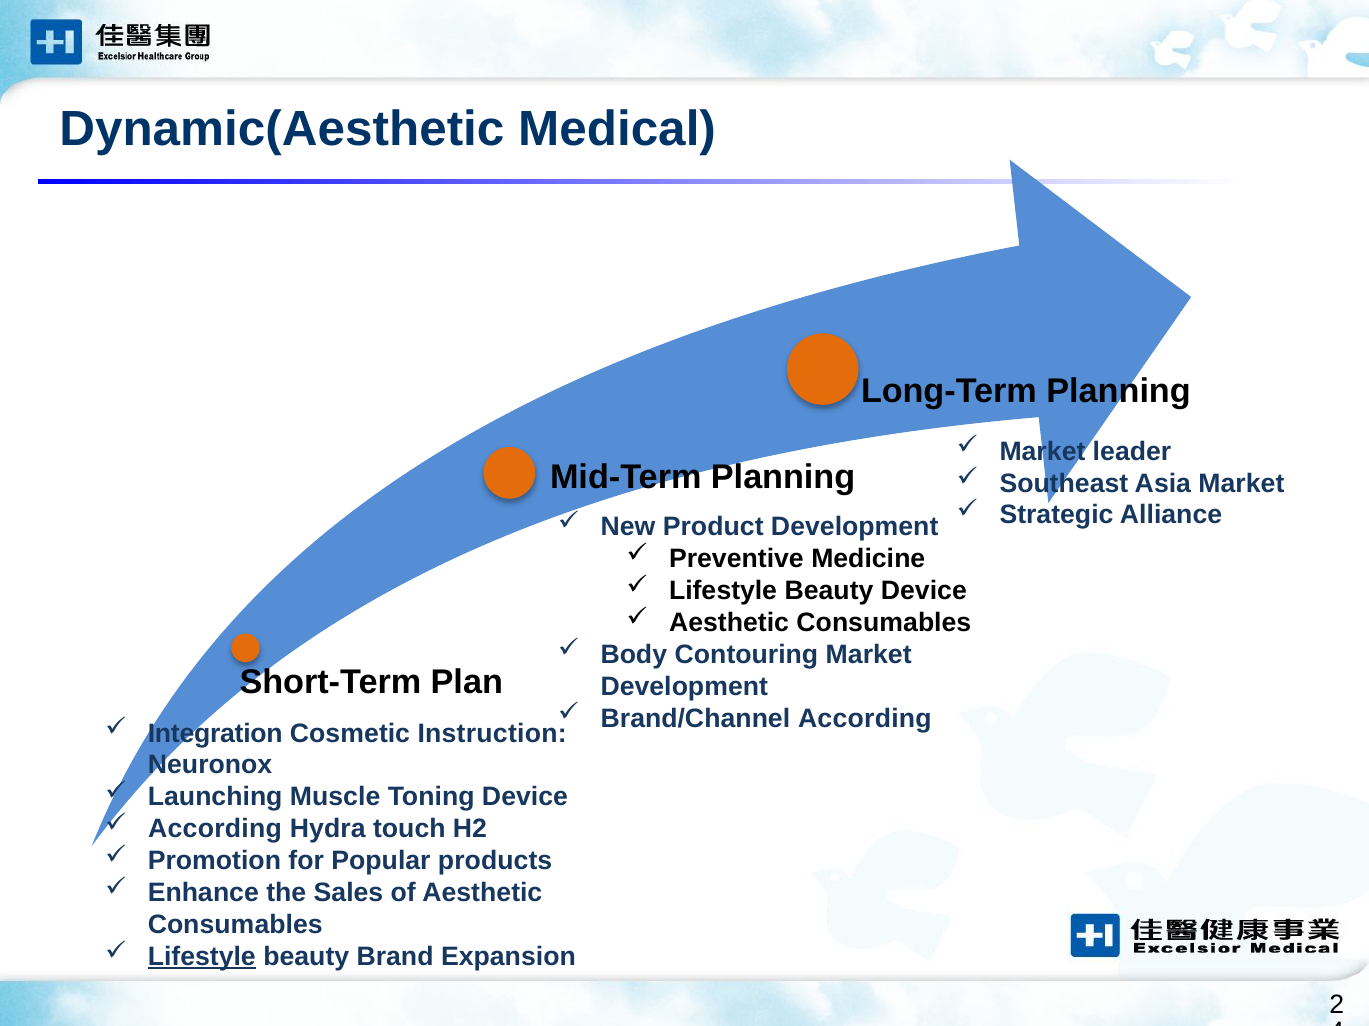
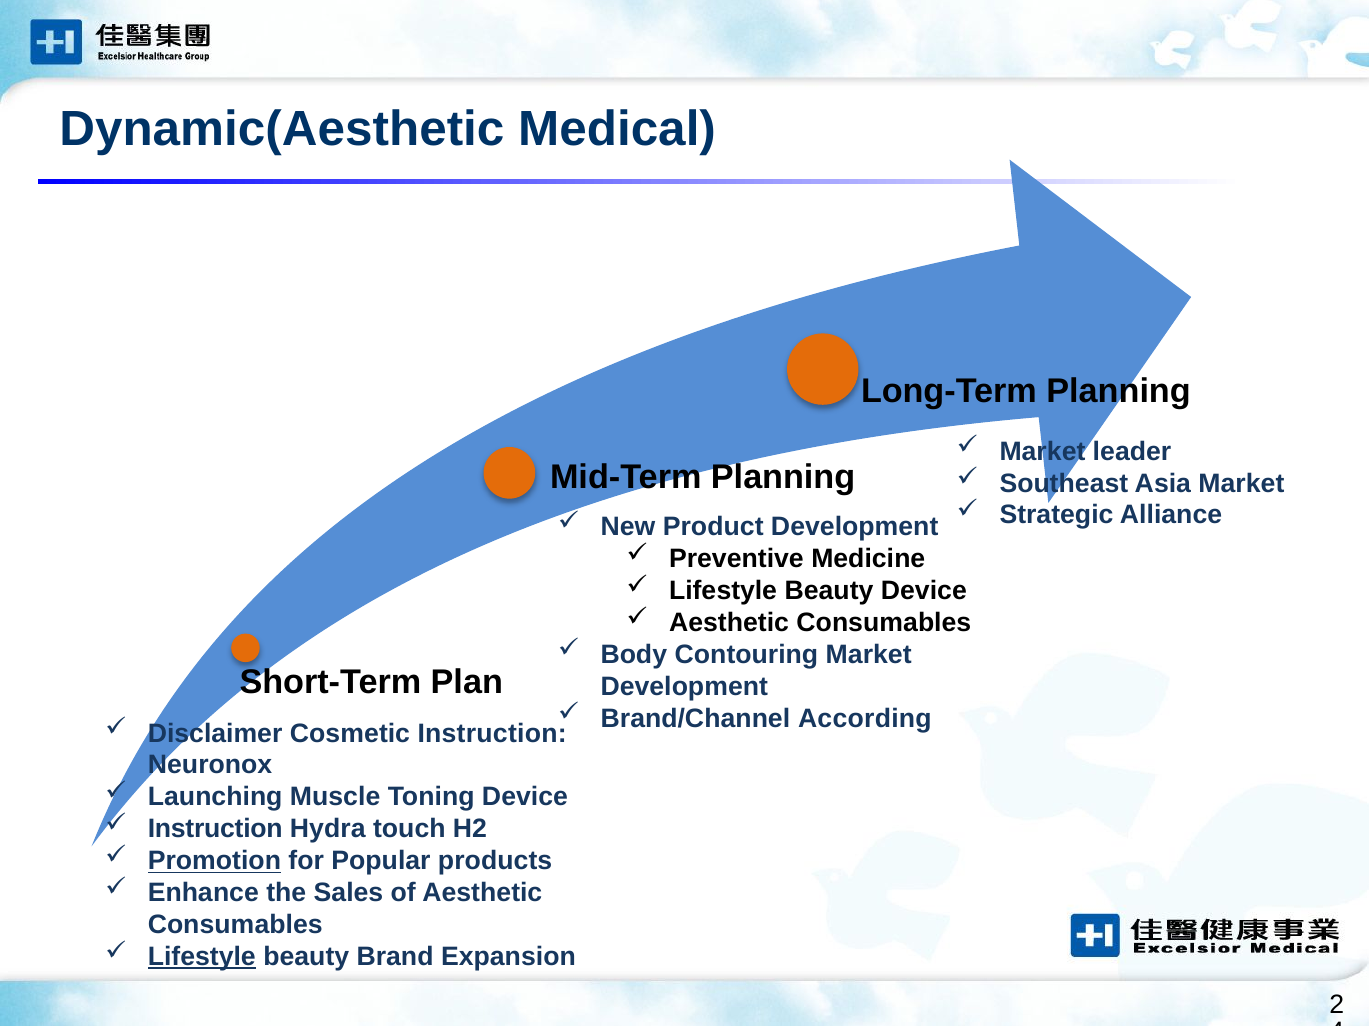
Integration: Integration -> Disclaimer (215, 734)
According: According -> Instruction (215, 830)
Promotion underline: none -> present (214, 862)
